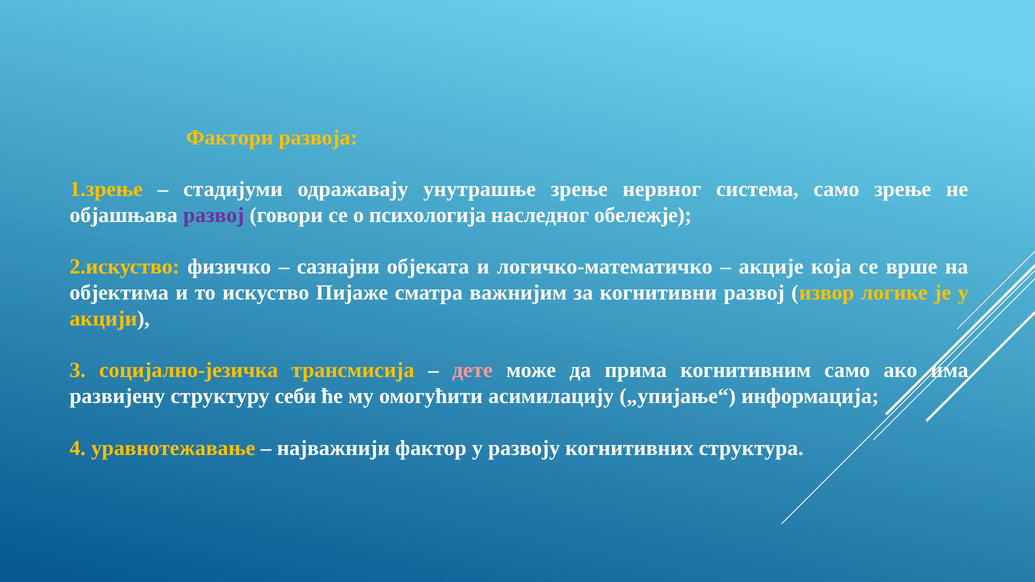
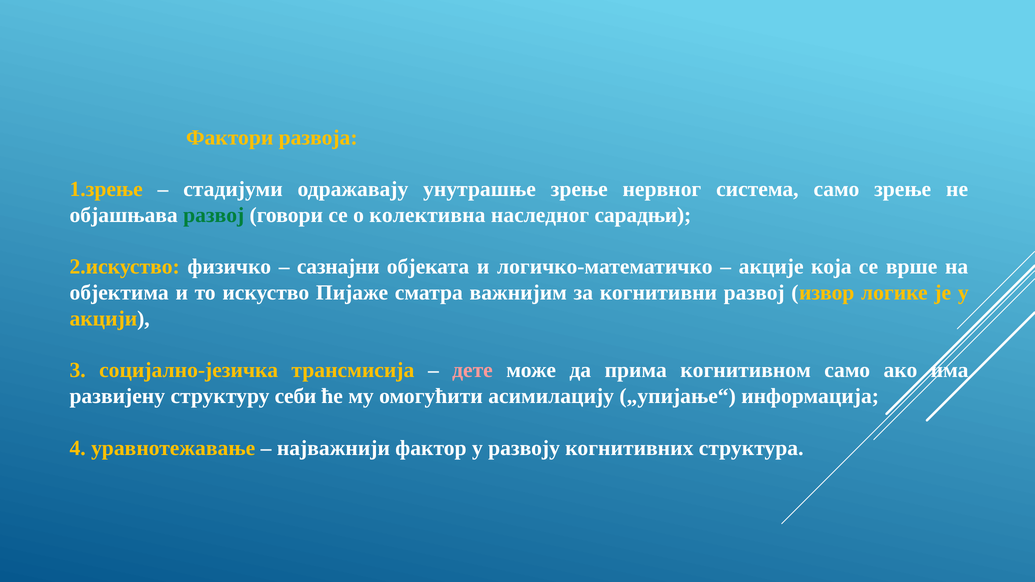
развој colour: purple -> green (214, 215)
психологија: психологија -> колективна (427, 215)
обележје: обележје -> сарадњи (643, 215)
когнитивним: когнитивним -> когнитивном (746, 370)
